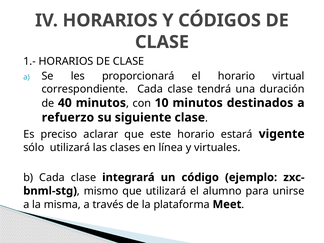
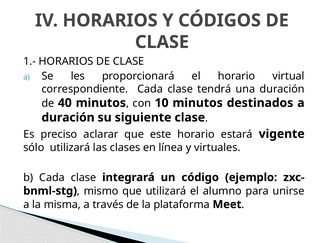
refuerzo: refuerzo -> duración (68, 118)
